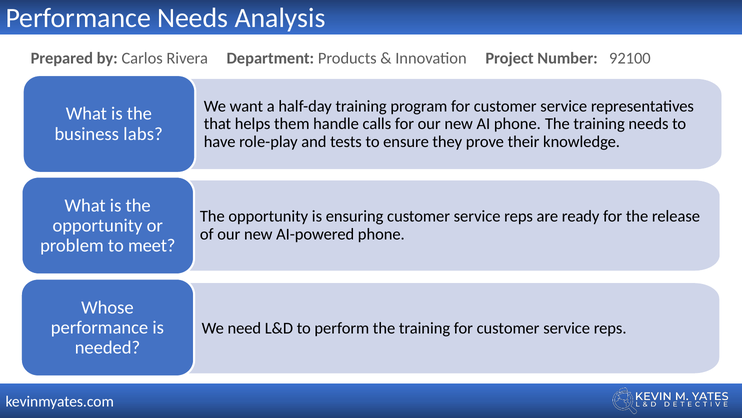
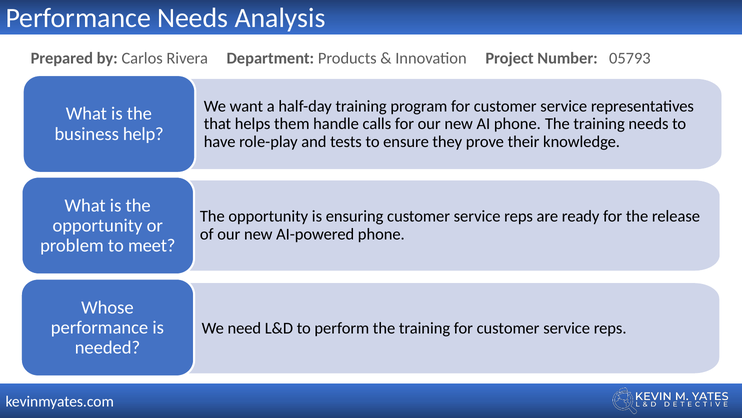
92100: 92100 -> 05793 (630, 58)
labs: labs -> help (143, 134)
